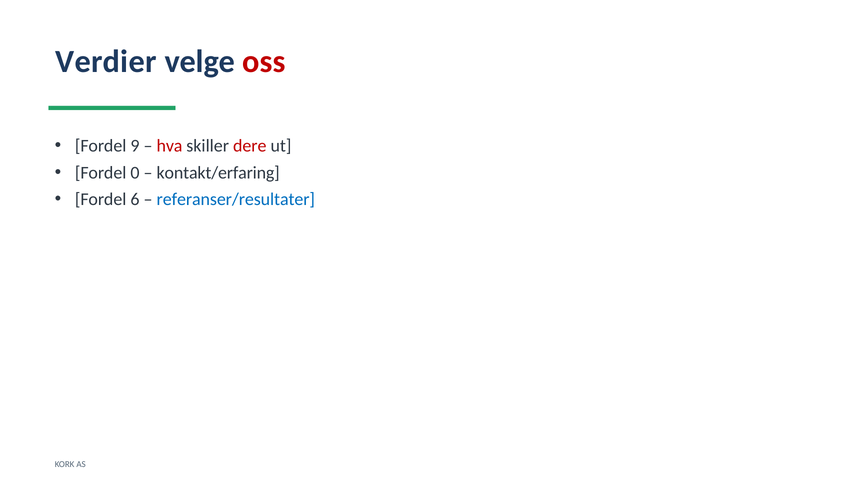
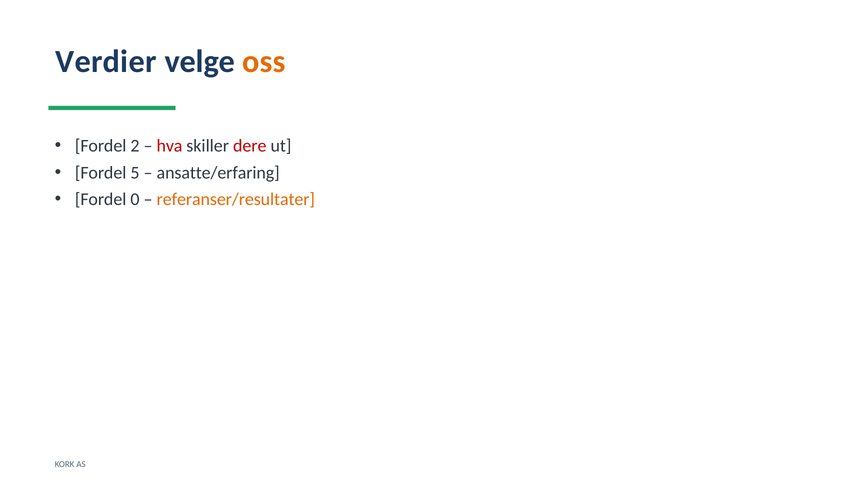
oss colour: red -> orange (264, 61)
9: 9 -> 2 (135, 146)
0: 0 -> 5 (135, 173)
kontakt/erfaring: kontakt/erfaring -> ansatte/erfaring (218, 173)
6: 6 -> 0 (135, 200)
referanser/resultater colour: blue -> orange (236, 200)
